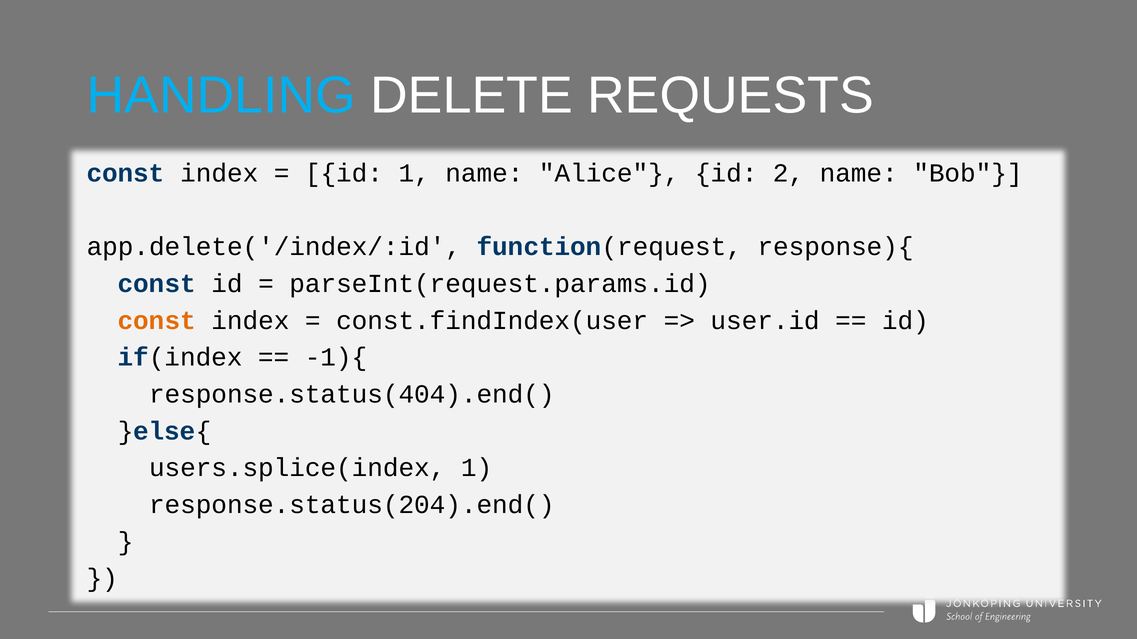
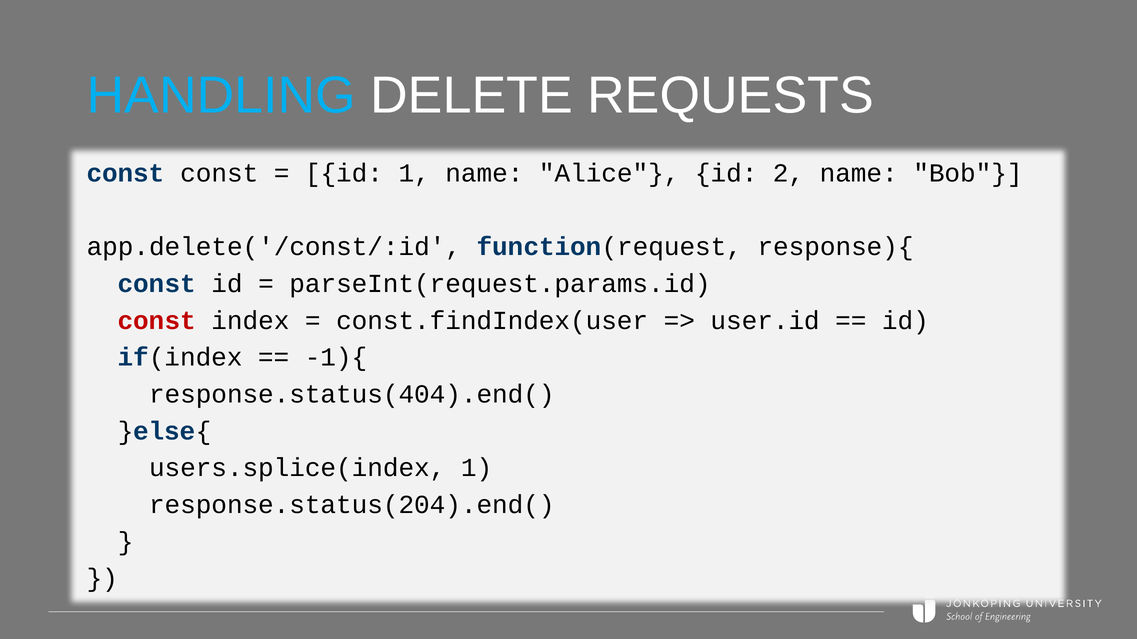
index: index -> const (219, 173)
app.delete('/index/:id: app.delete('/index/:id -> app.delete('/const/:id (274, 247)
const colour: orange -> red (157, 321)
